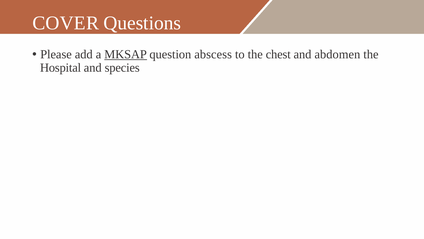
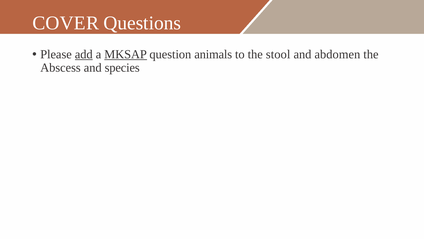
add underline: none -> present (84, 54)
abscess: abscess -> animals (213, 54)
chest: chest -> stool (278, 54)
Hospital: Hospital -> Abscess (60, 68)
